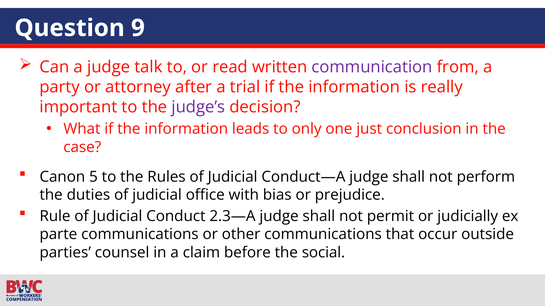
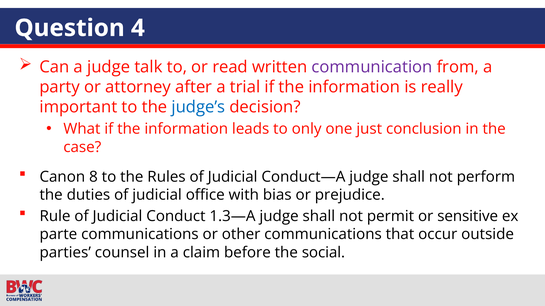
9: 9 -> 4 (138, 28)
judge’s colour: purple -> blue (198, 107)
5: 5 -> 8 (93, 177)
2.3—A: 2.3—A -> 1.3—A (232, 216)
judicially: judicially -> sensitive (468, 216)
